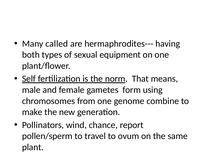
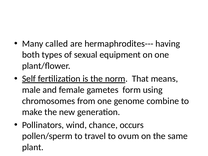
report: report -> occurs (132, 125)
